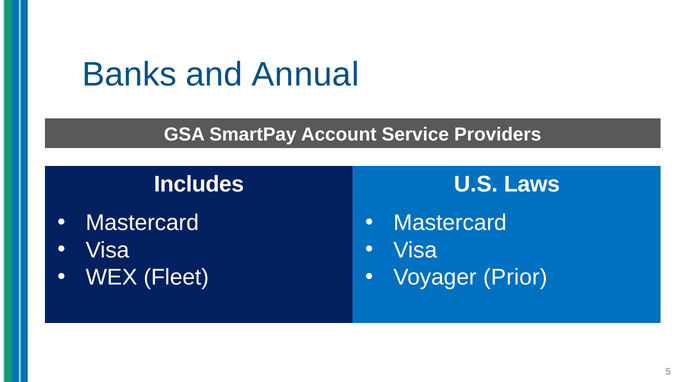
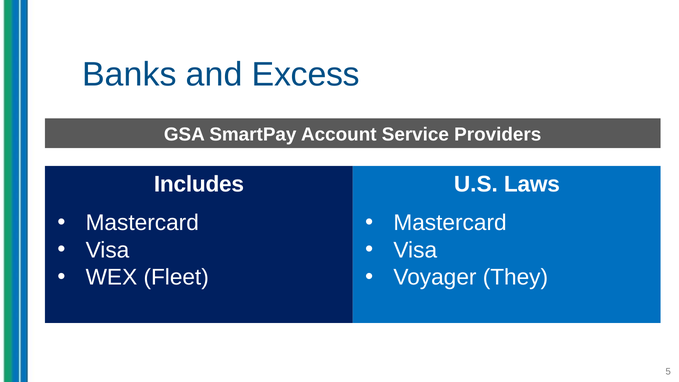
Annual: Annual -> Excess (306, 74)
Prior: Prior -> They (515, 277)
